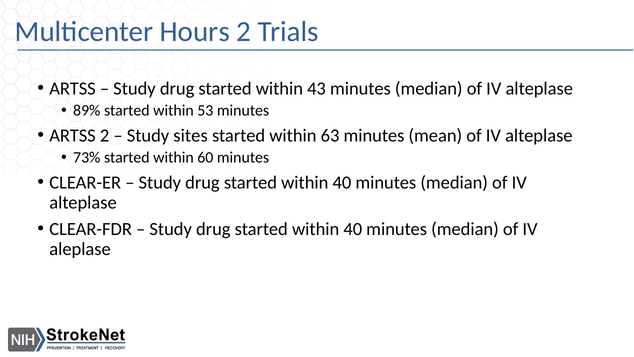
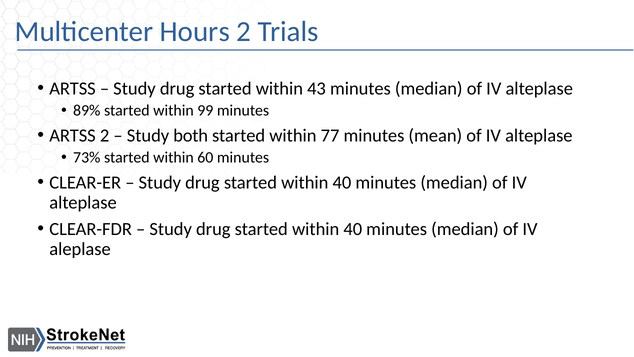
53: 53 -> 99 (205, 110)
sites: sites -> both (191, 135)
63: 63 -> 77 (330, 135)
